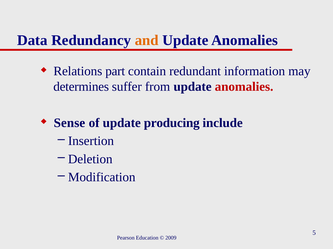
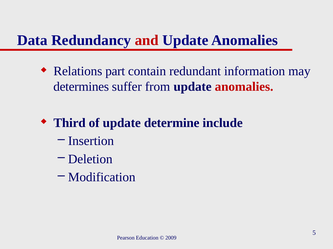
and colour: orange -> red (147, 40)
Sense: Sense -> Third (70, 123)
producing: producing -> determine (172, 123)
